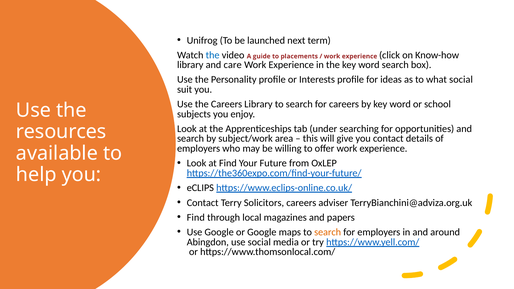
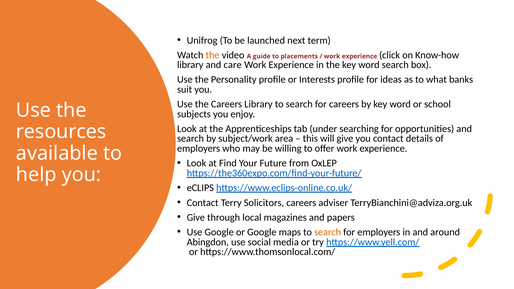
the colour: blue -> orange (213, 55)
what social: social -> banks (461, 80)
Find: Find -> Give (196, 217)
